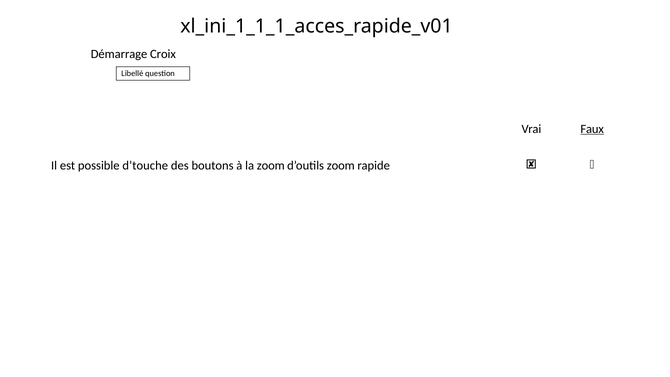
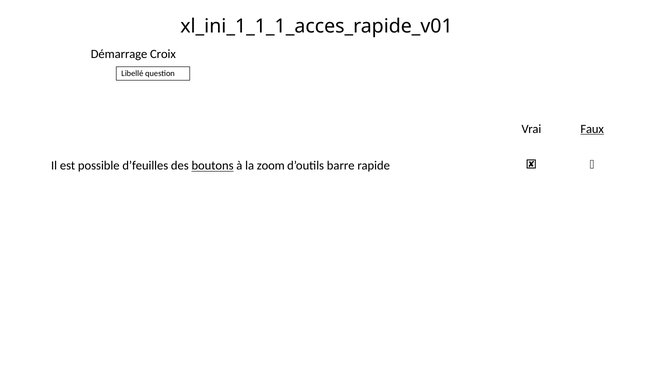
d’touche: d’touche -> d’feuilles (145, 166)
boutons underline: none -> present (213, 166)
d’outils zoom: zoom -> barre (341, 166)
